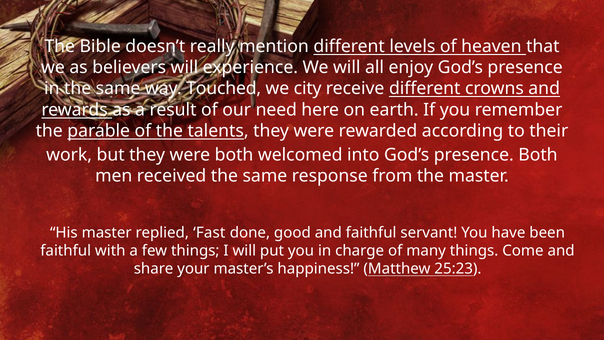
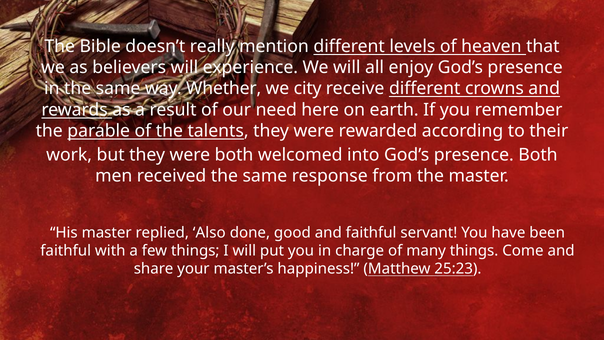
Touched: Touched -> Whether (224, 89)
Fast: Fast -> Also (209, 232)
